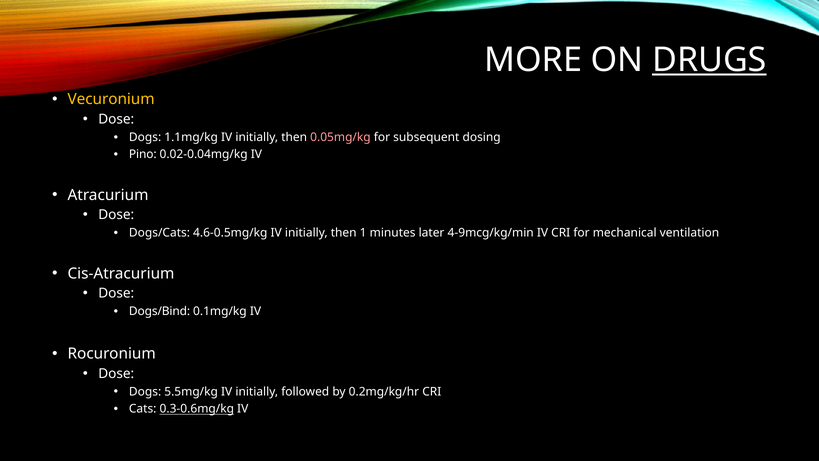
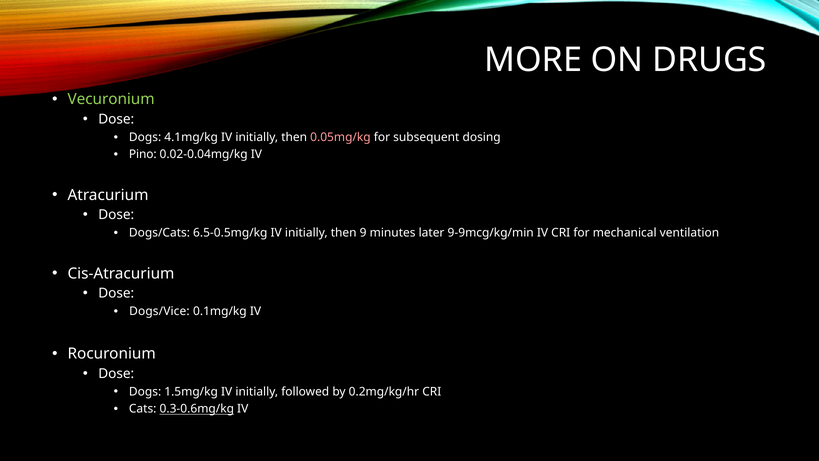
DRUGS underline: present -> none (709, 60)
Vecuronium colour: yellow -> light green (111, 99)
1.1mg/kg: 1.1mg/kg -> 4.1mg/kg (191, 137)
4.6-0.5mg/kg: 4.6-0.5mg/kg -> 6.5-0.5mg/kg (230, 233)
1: 1 -> 9 (363, 233)
4-9mcg/kg/min: 4-9mcg/kg/min -> 9-9mcg/kg/min (491, 233)
Dogs/Bind: Dogs/Bind -> Dogs/Vice (159, 311)
5.5mg/kg: 5.5mg/kg -> 1.5mg/kg (191, 392)
